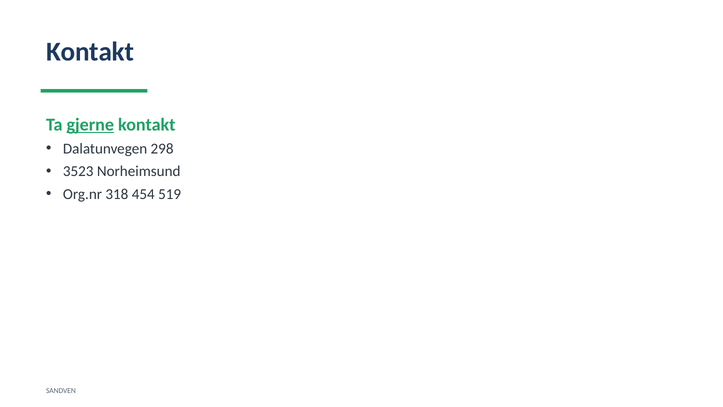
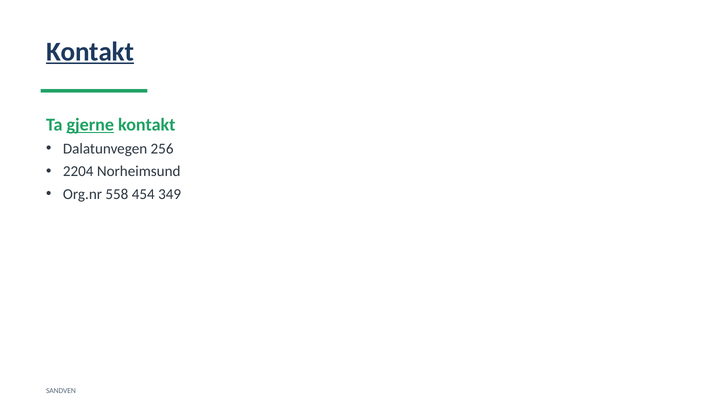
Kontakt underline: none -> present (90, 52)
298: 298 -> 256 (162, 149)
3523: 3523 -> 2204 (78, 171)
318: 318 -> 558 (117, 194)
519: 519 -> 349 (170, 194)
